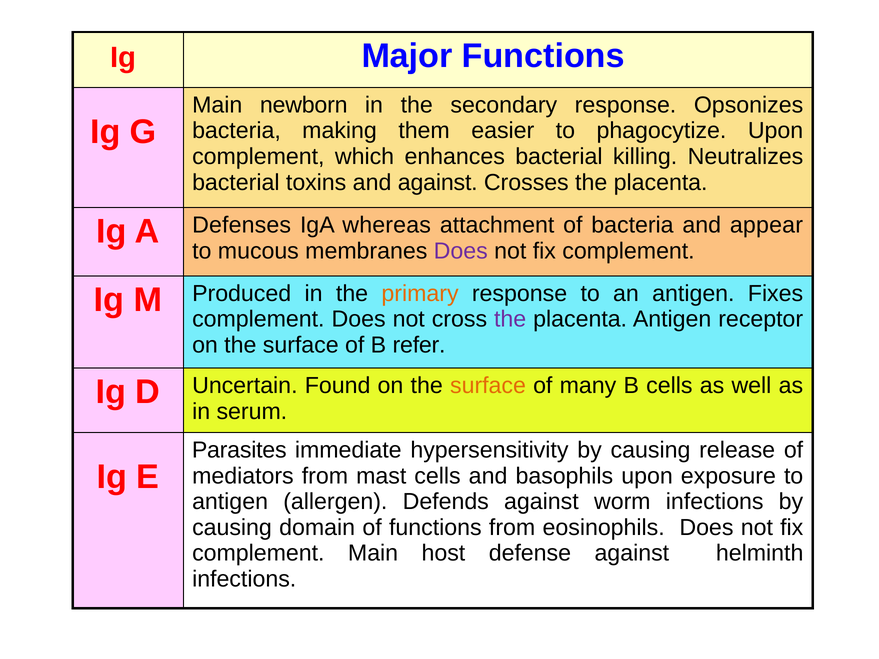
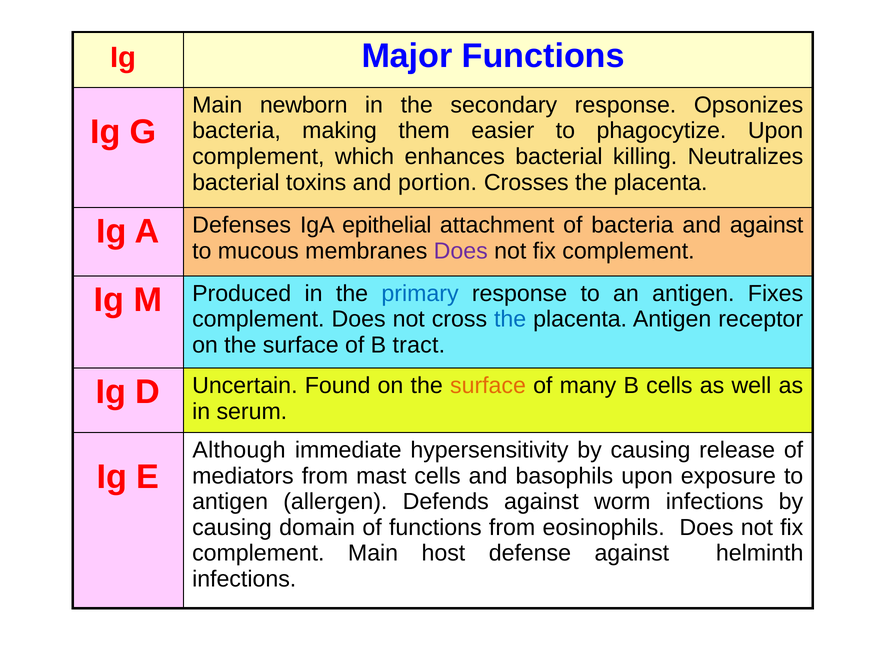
and against: against -> portion (438, 182)
whereas: whereas -> epithelial (387, 225)
and appear: appear -> against (767, 225)
primary colour: orange -> blue (420, 294)
the colour: purple -> blue (510, 319)
refer: refer -> tract (419, 345)
Parasites: Parasites -> Although (239, 450)
